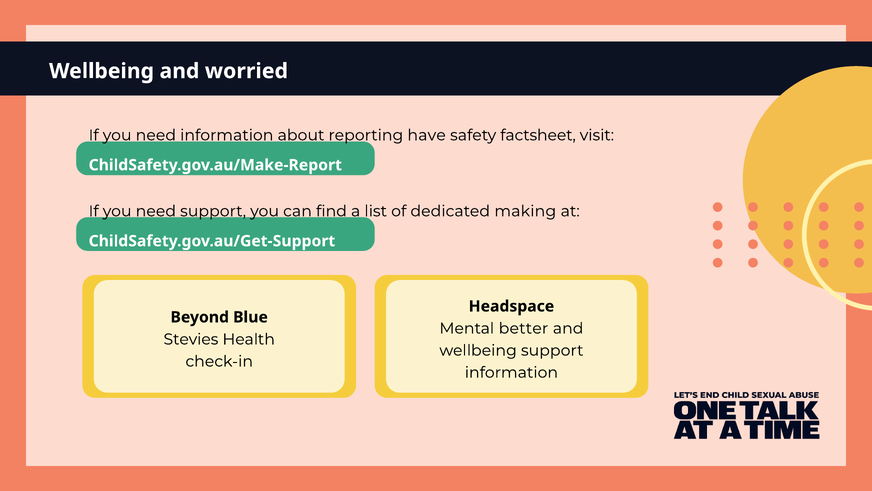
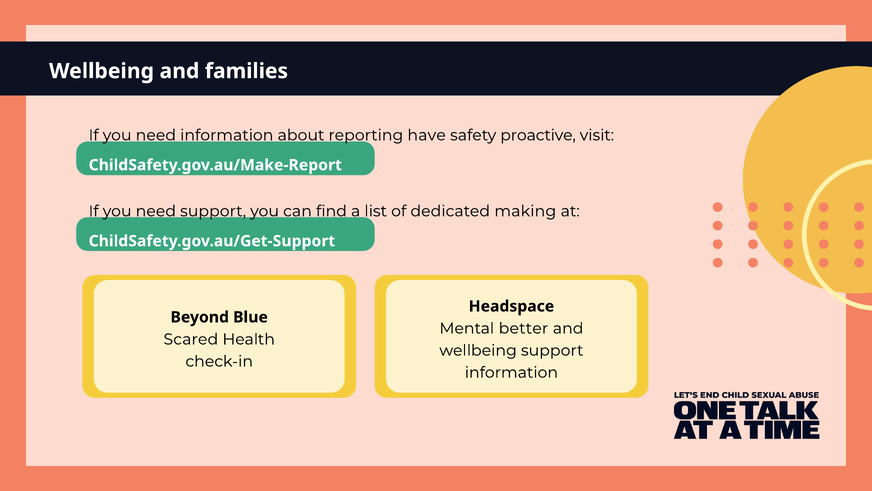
worried: worried -> families (246, 71)
factsheet: factsheet -> proactive (538, 135)
Stevies: Stevies -> Scared (191, 339)
